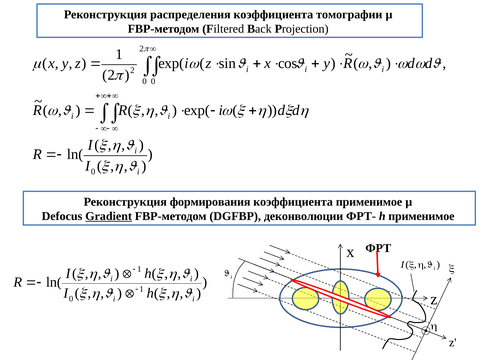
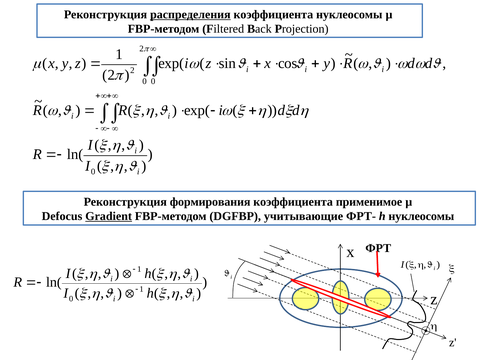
распределения underline: none -> present (190, 14)
коэффициента томографии: томографии -> нуклеосомы (349, 14)
деконволюции: деконволюции -> учитывающие (304, 216)
h применимое: применимое -> нуклеосомы (421, 216)
